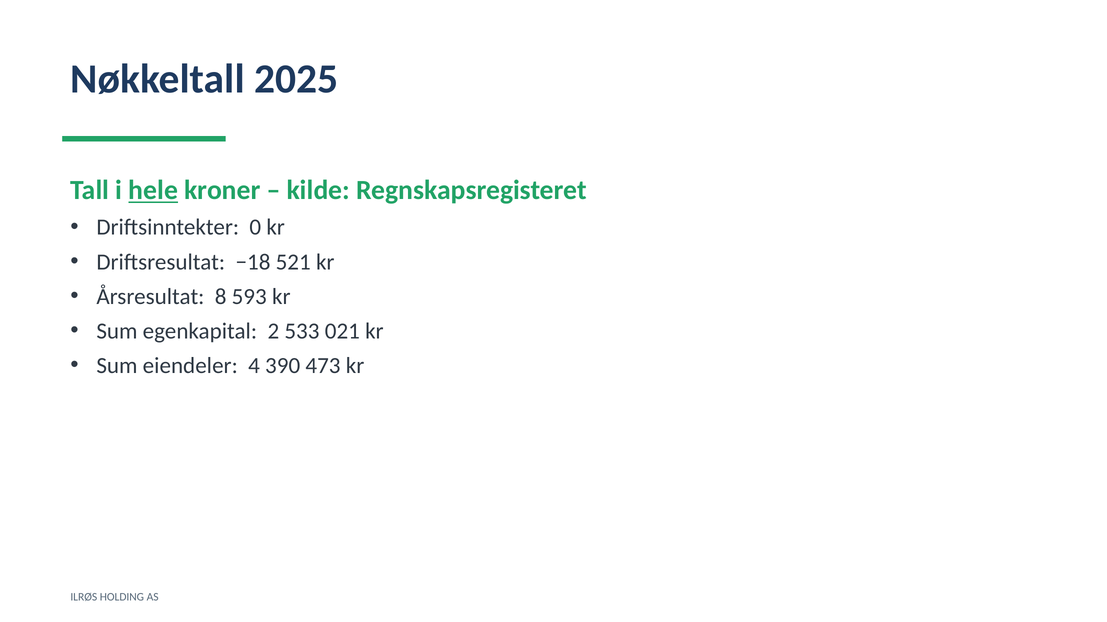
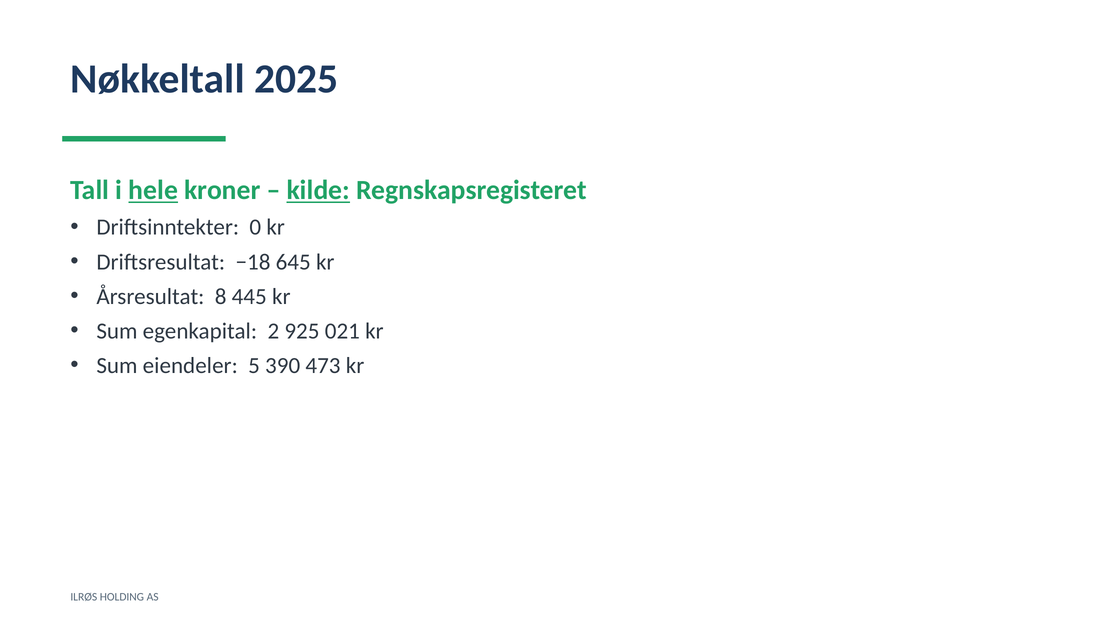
kilde underline: none -> present (318, 191)
521: 521 -> 645 (293, 262)
593: 593 -> 445 (249, 297)
533: 533 -> 925 (302, 331)
4: 4 -> 5 (254, 366)
